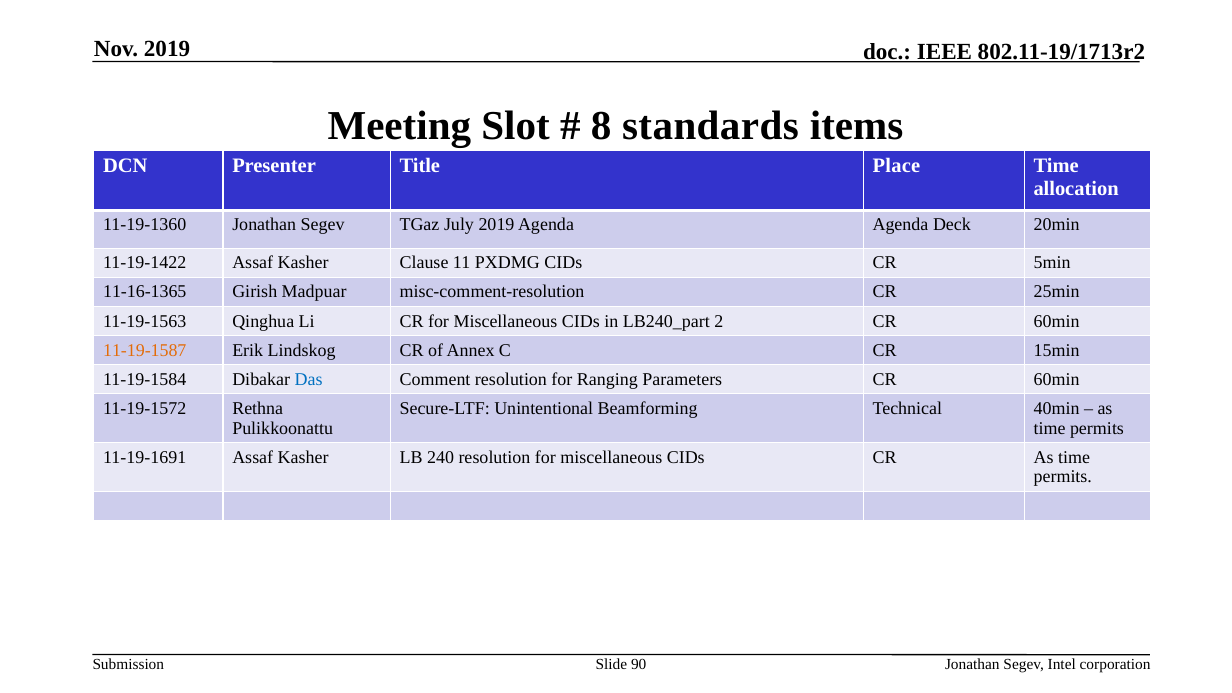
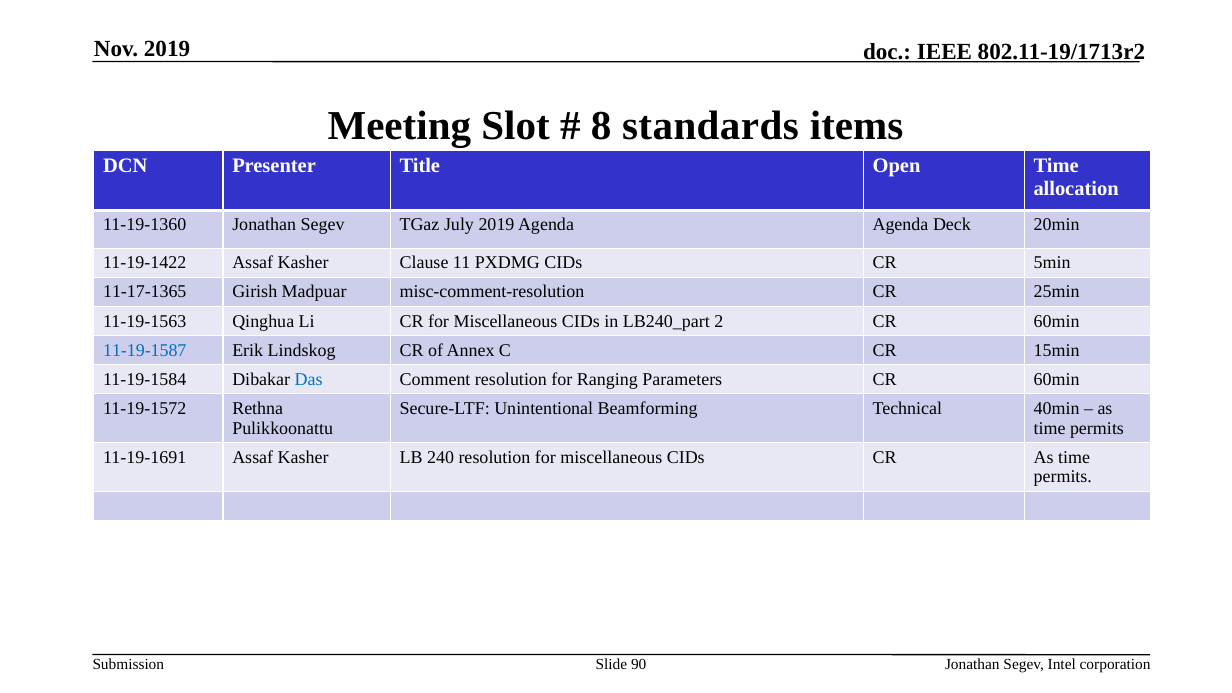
Place: Place -> Open (897, 166)
11-16-1365: 11-16-1365 -> 11-17-1365 (145, 292)
11-19-1587 colour: orange -> blue (145, 350)
